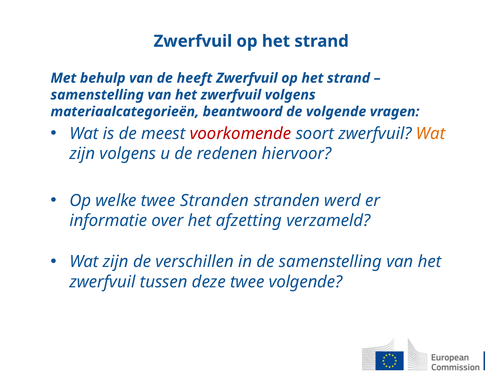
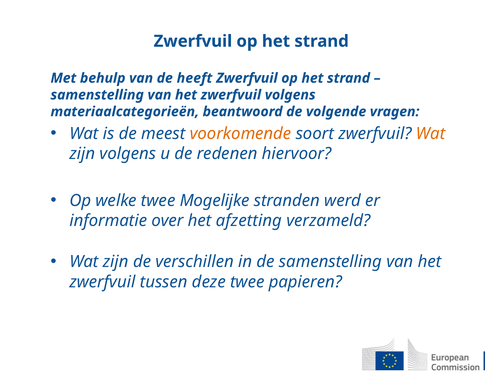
voorkomende colour: red -> orange (241, 134)
twee Stranden: Stranden -> Mogelijke (215, 201)
twee volgende: volgende -> papieren (305, 282)
